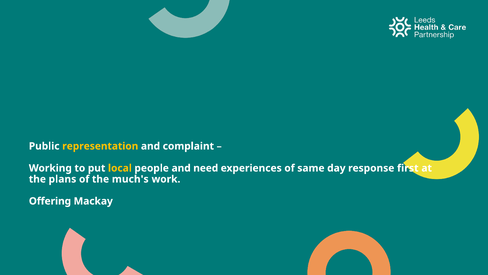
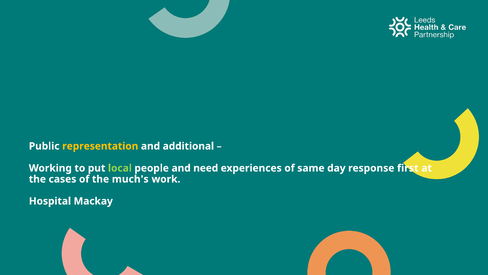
complaint: complaint -> additional (188, 146)
local colour: yellow -> light green (120, 168)
plans: plans -> cases (62, 179)
Offering: Offering -> Hospital (50, 201)
